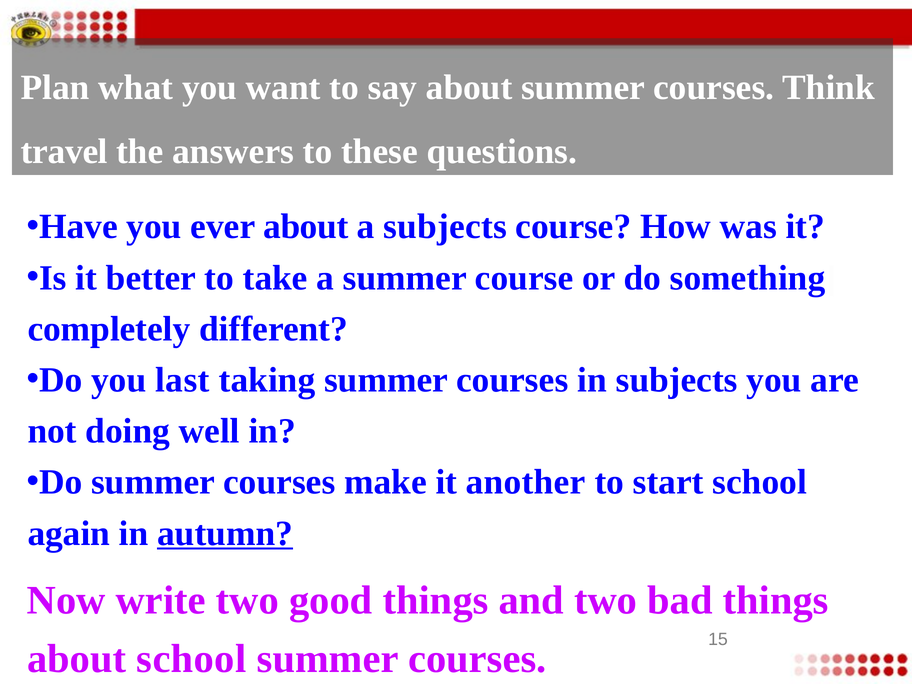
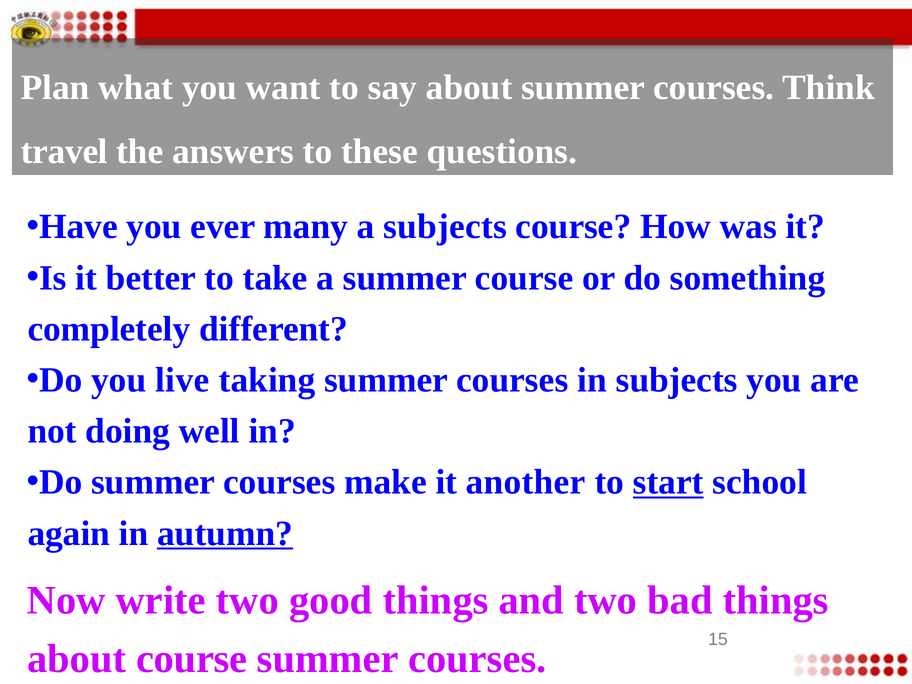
ever about: about -> many (306, 227)
last: last -> live (182, 380)
start underline: none -> present (668, 482)
about school: school -> course (192, 659)
